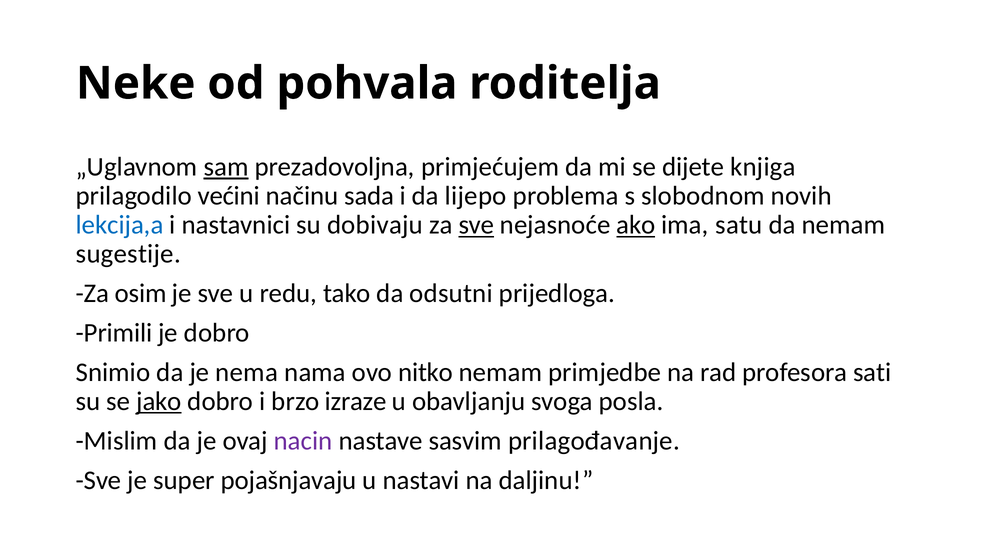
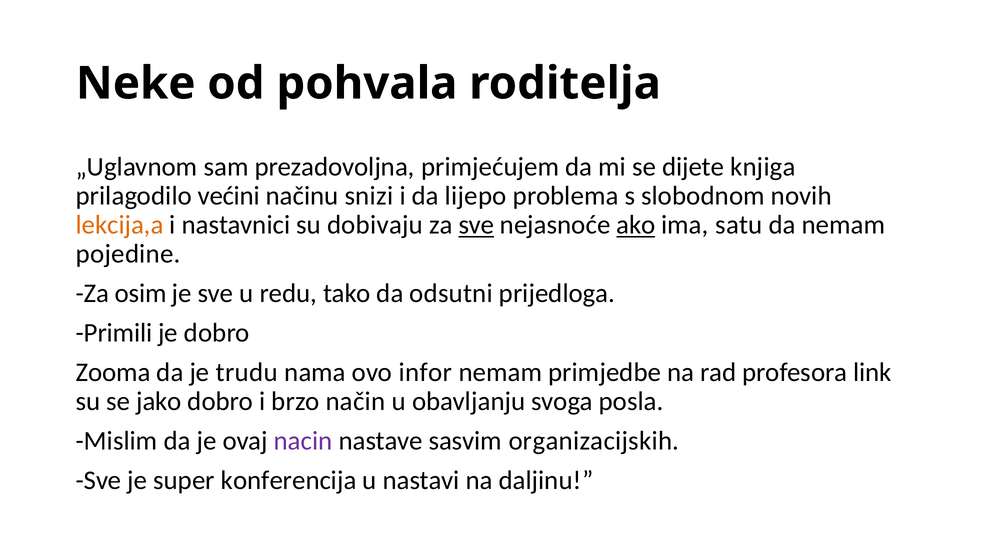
sam underline: present -> none (226, 167)
sada: sada -> snizi (369, 196)
lekcija,a colour: blue -> orange (120, 225)
sugestije: sugestije -> pojedine (128, 254)
Snimio: Snimio -> Zooma (113, 372)
nema: nema -> trudu (247, 372)
nitko: nitko -> infor (425, 372)
sati: sati -> link (872, 372)
jako underline: present -> none (159, 401)
izraze: izraze -> način (355, 401)
prilagođavanje: prilagođavanje -> organizacijskih (594, 441)
pojašnjavaju: pojašnjavaju -> konferencija (289, 480)
